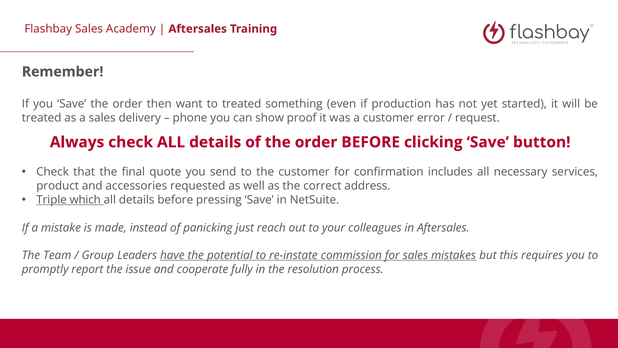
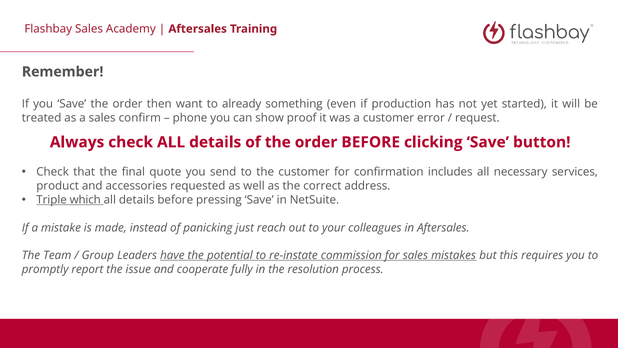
to treated: treated -> already (242, 104)
delivery: delivery -> confirm (140, 118)
